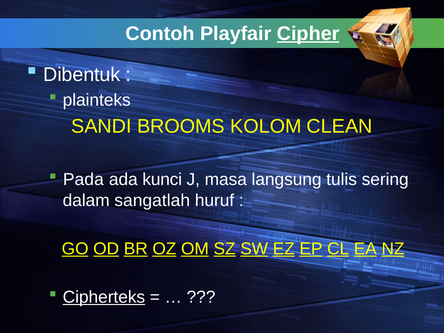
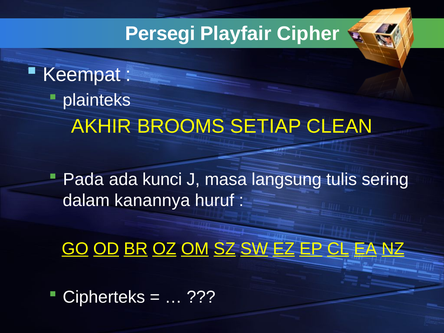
Contoh: Contoh -> Persegi (160, 34)
Cipher underline: present -> none (308, 34)
Dibentuk: Dibentuk -> Keempat (82, 75)
SANDI: SANDI -> AKHIR (101, 126)
KOLOM: KOLOM -> SETIAP (266, 126)
sangatlah: sangatlah -> kanannya (152, 200)
Cipherteks underline: present -> none (104, 297)
